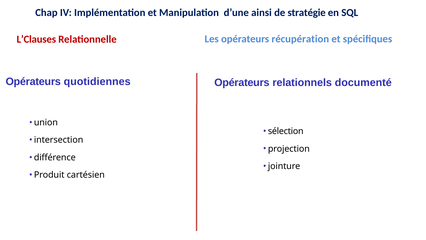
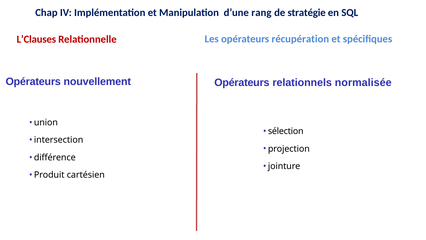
ainsi: ainsi -> rang (261, 13)
quotidiennes: quotidiennes -> nouvellement (97, 82)
documenté: documenté -> normalisée (363, 82)
